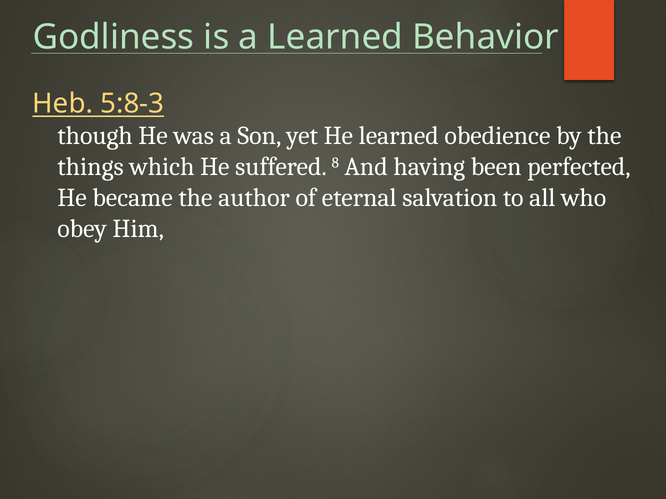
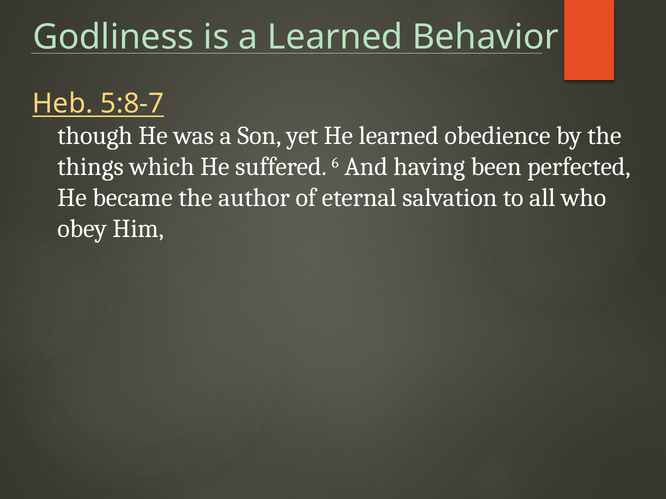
5:8-3: 5:8-3 -> 5:8-7 (132, 104)
8: 8 -> 6 (335, 163)
